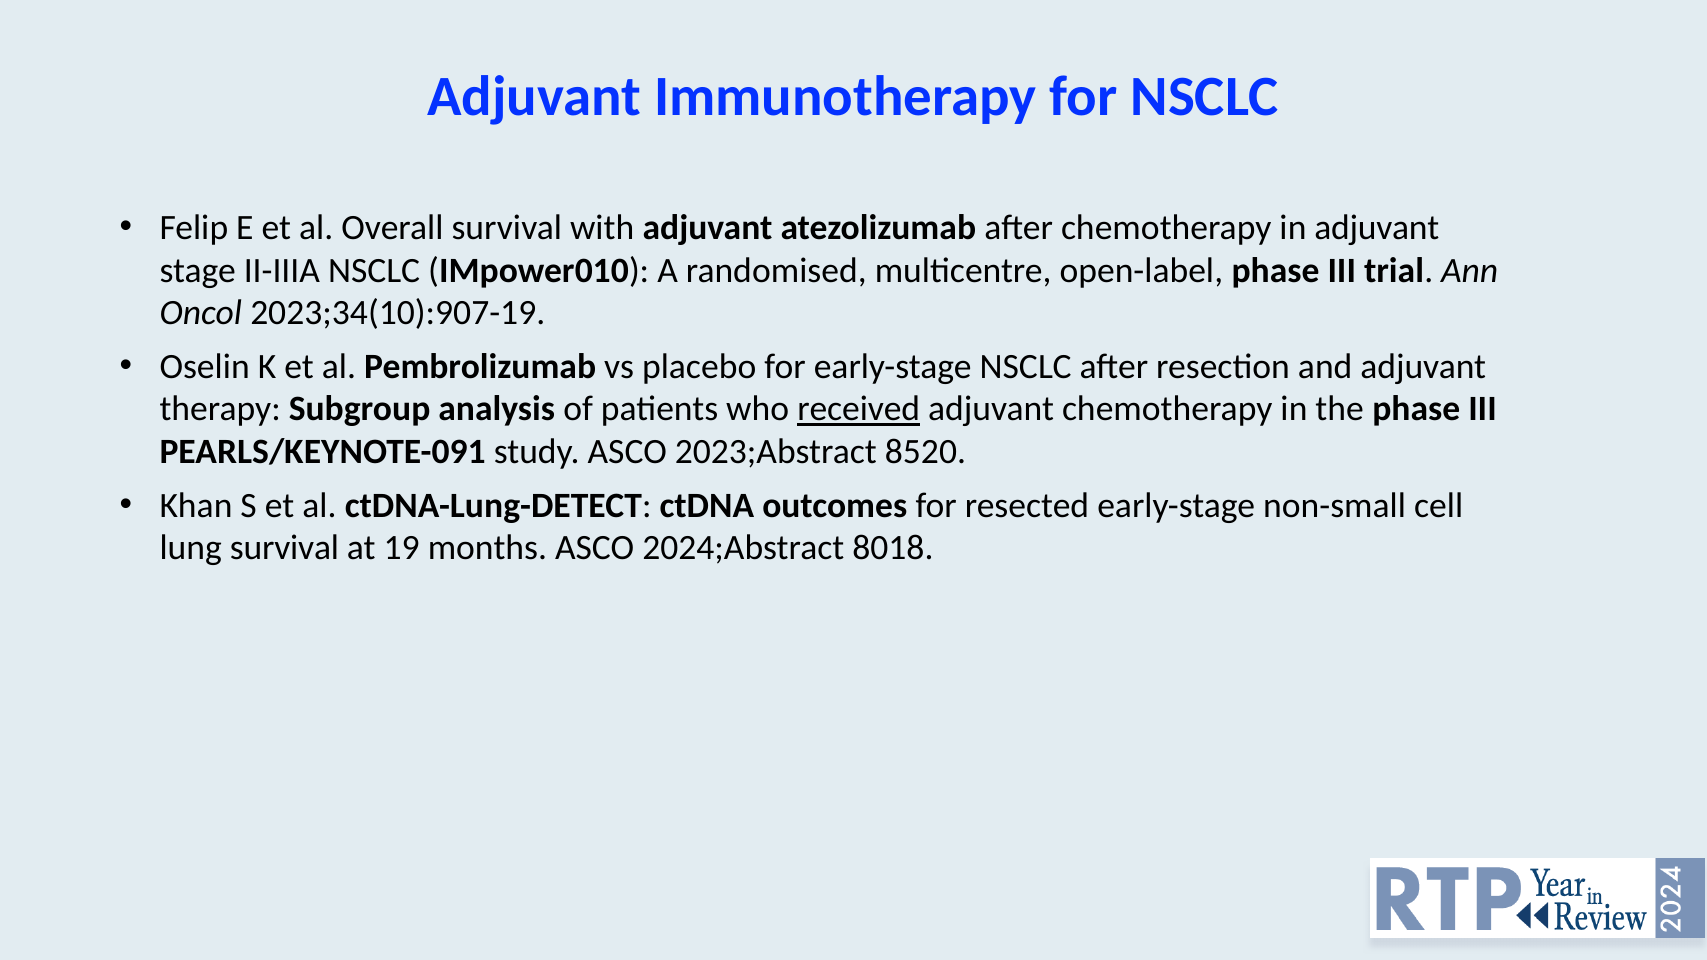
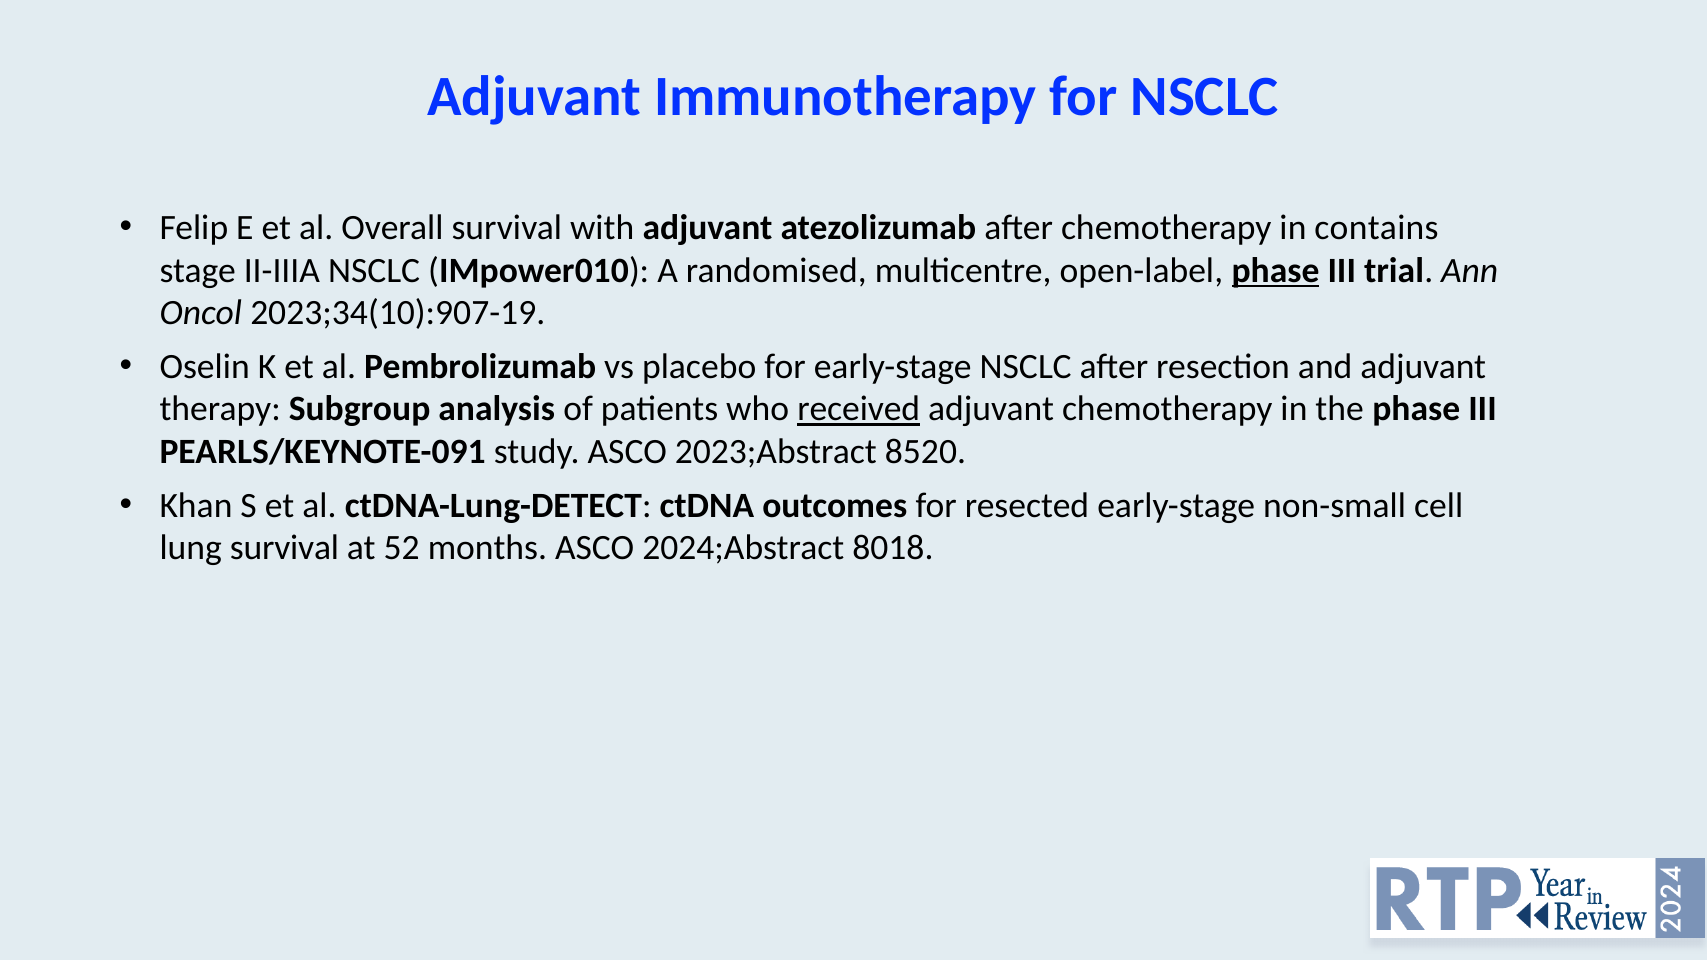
in adjuvant: adjuvant -> contains (1377, 228)
phase underline: none -> present (1276, 271)
19: 19 -> 52 (402, 548)
